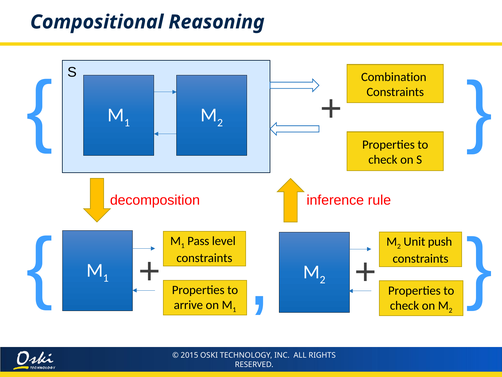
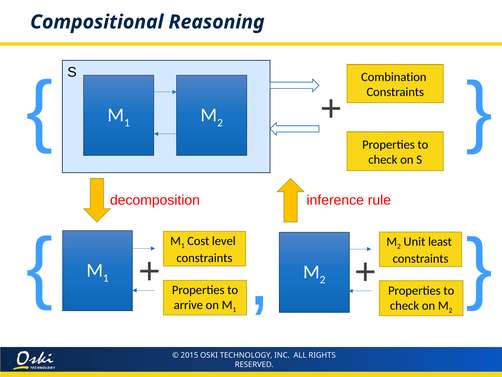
Pass: Pass -> Cost (198, 241)
push: push -> least (440, 241)
